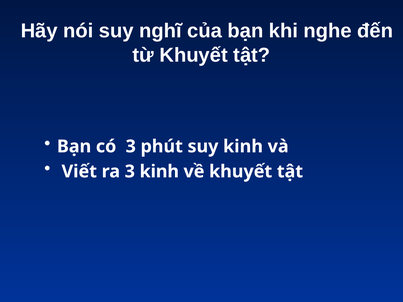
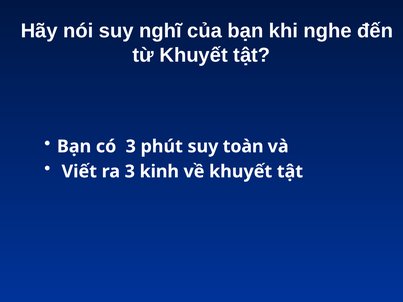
suy kinh: kinh -> toàn (243, 147)
